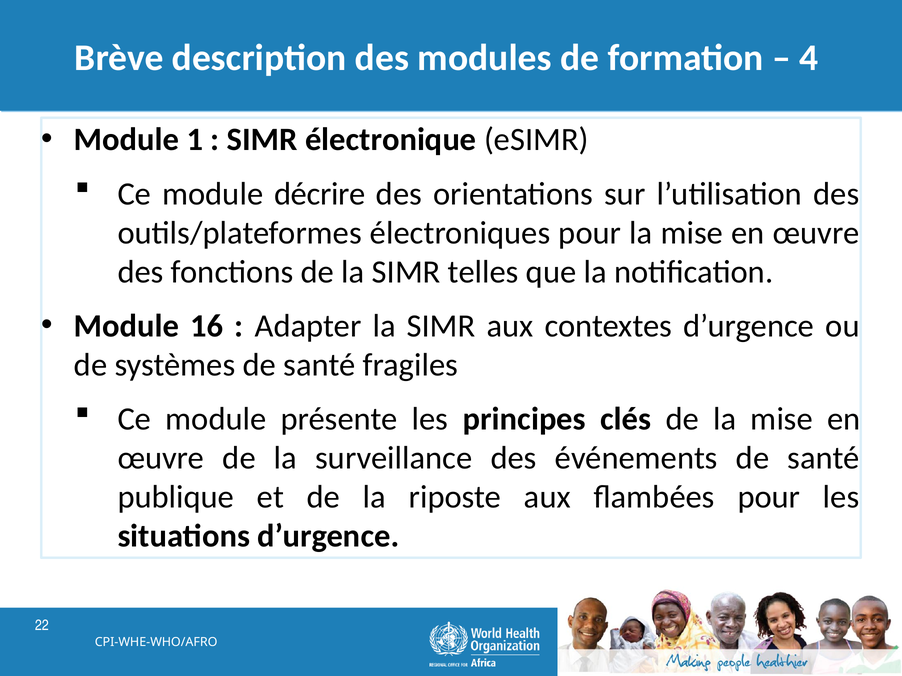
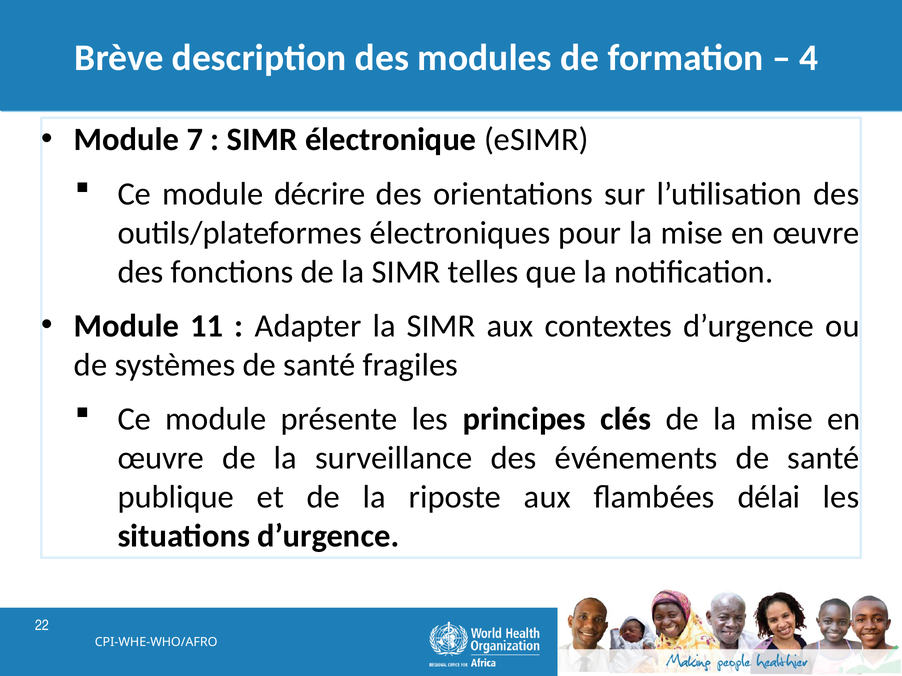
1: 1 -> 7 (195, 140)
16: 16 -> 11 (207, 326)
flambées pour: pour -> délai (769, 497)
